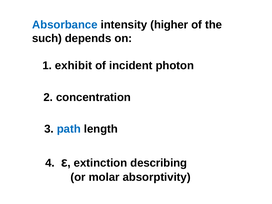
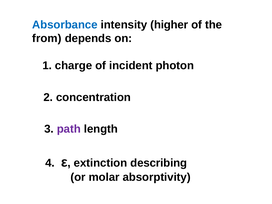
such: such -> from (47, 38)
exhibit: exhibit -> charge (74, 66)
path colour: blue -> purple (69, 129)
